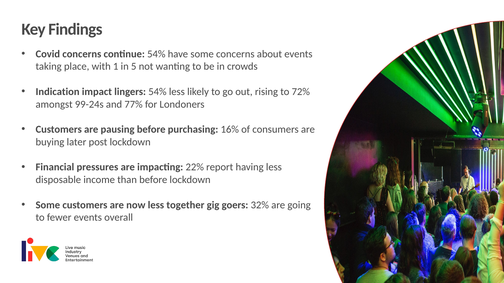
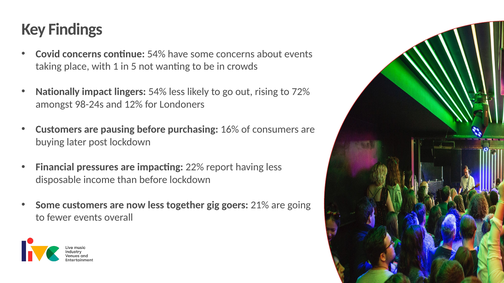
Indication: Indication -> Nationally (58, 92)
99-24s: 99-24s -> 98-24s (89, 104)
77%: 77% -> 12% (134, 104)
32%: 32% -> 21% (260, 205)
